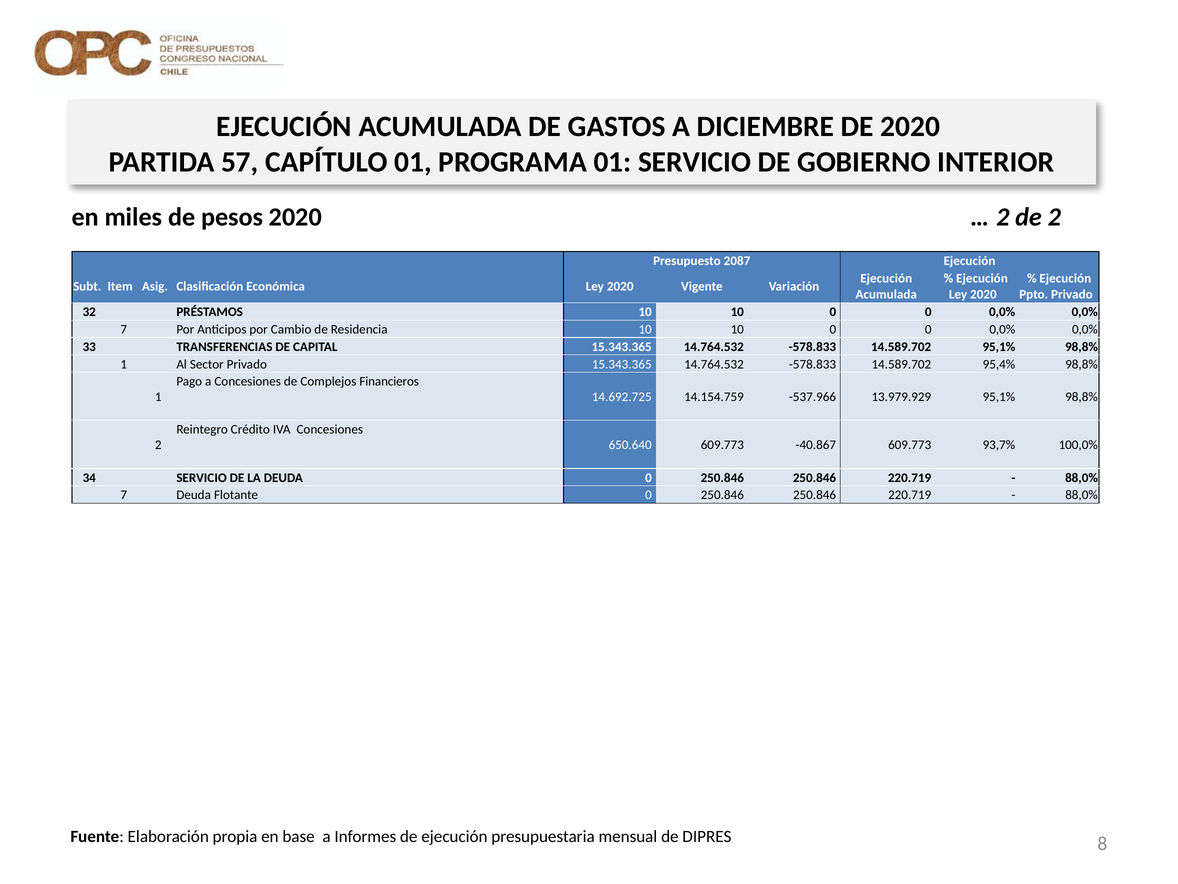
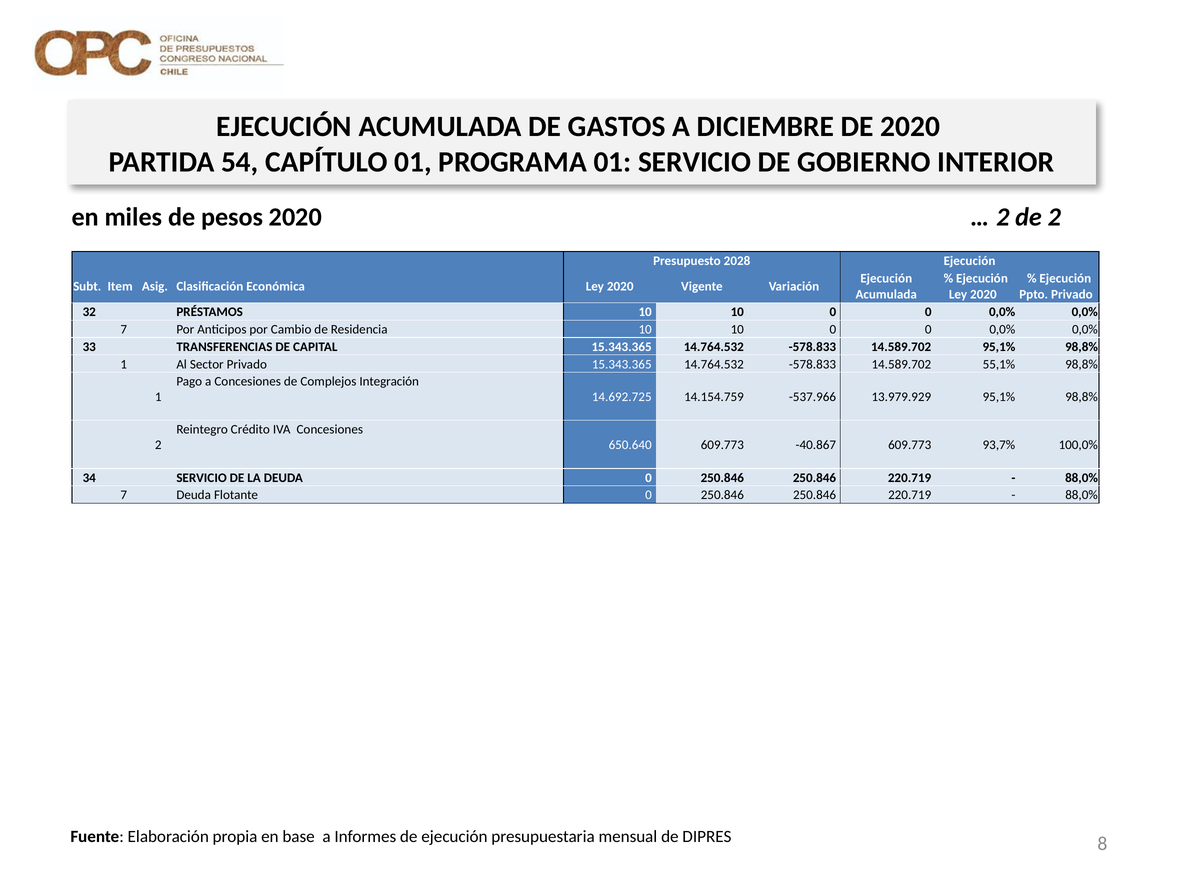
57: 57 -> 54 (240, 162)
2087: 2087 -> 2028 (737, 261)
95,4%: 95,4% -> 55,1% (999, 364)
Financieros: Financieros -> Integración (389, 381)
